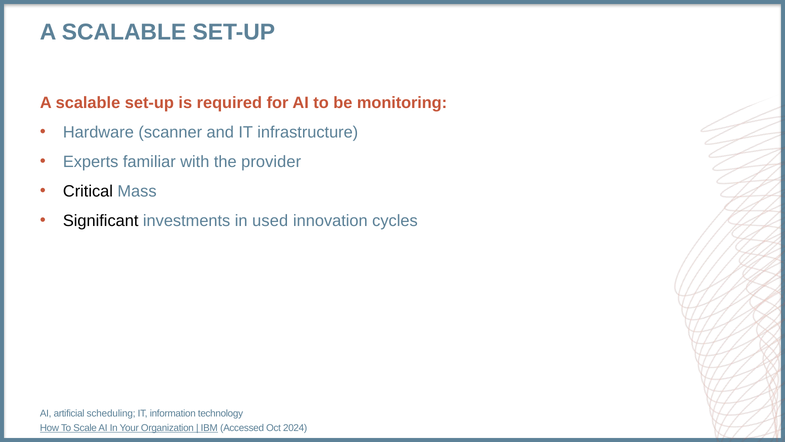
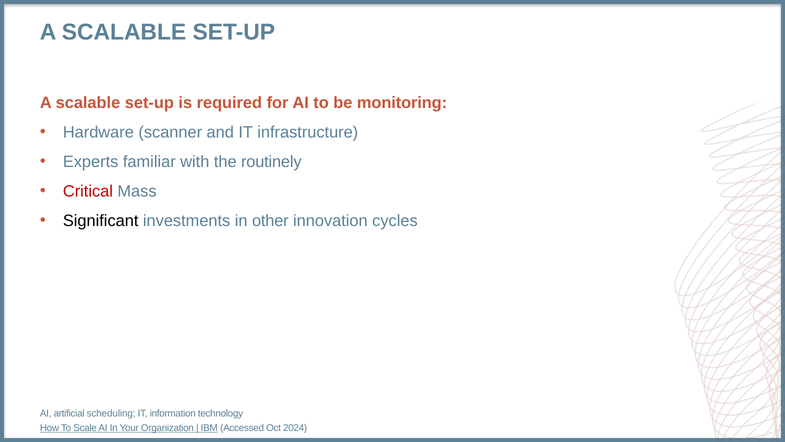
provider: provider -> routinely (271, 162)
Critical colour: black -> red (88, 191)
used: used -> other (270, 221)
